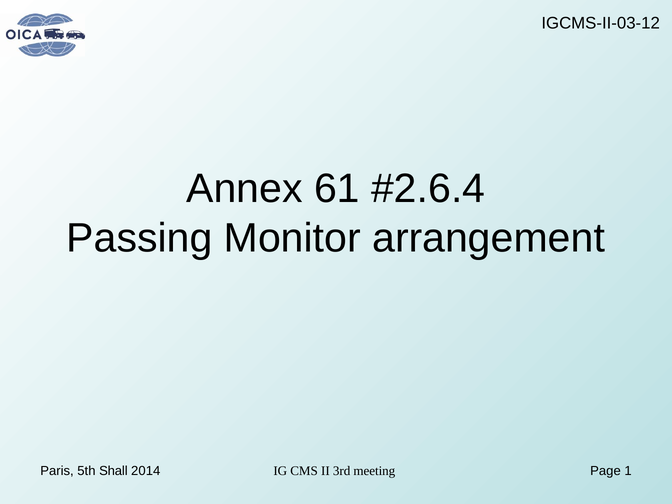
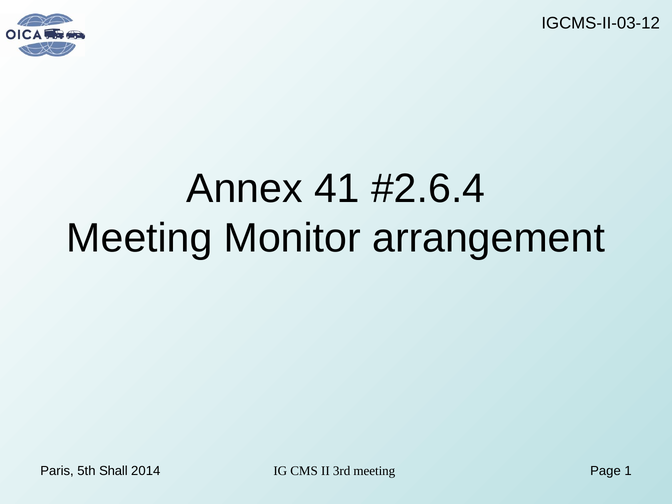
61: 61 -> 41 (337, 189)
Passing: Passing -> Meeting (139, 238)
